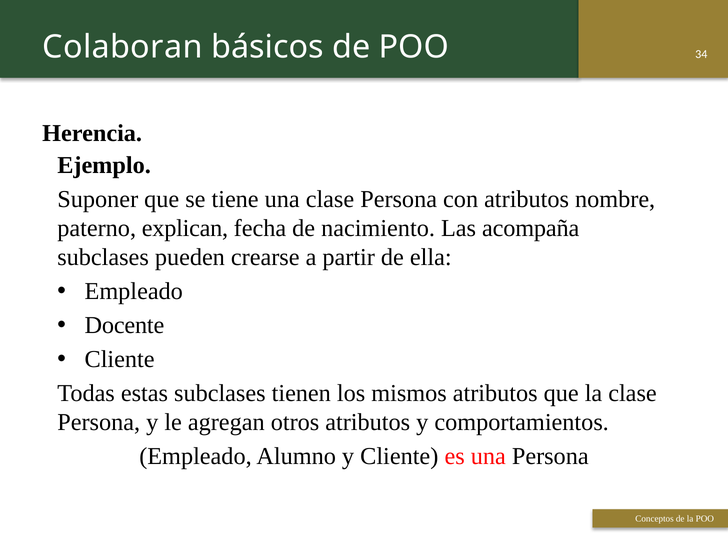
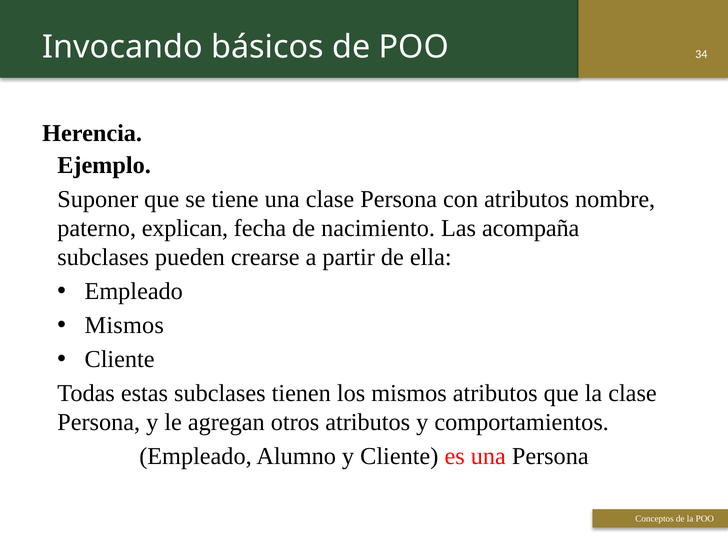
Colaboran: Colaboran -> Invocando (123, 47)
Docente: Docente -> Mismos (124, 325)
